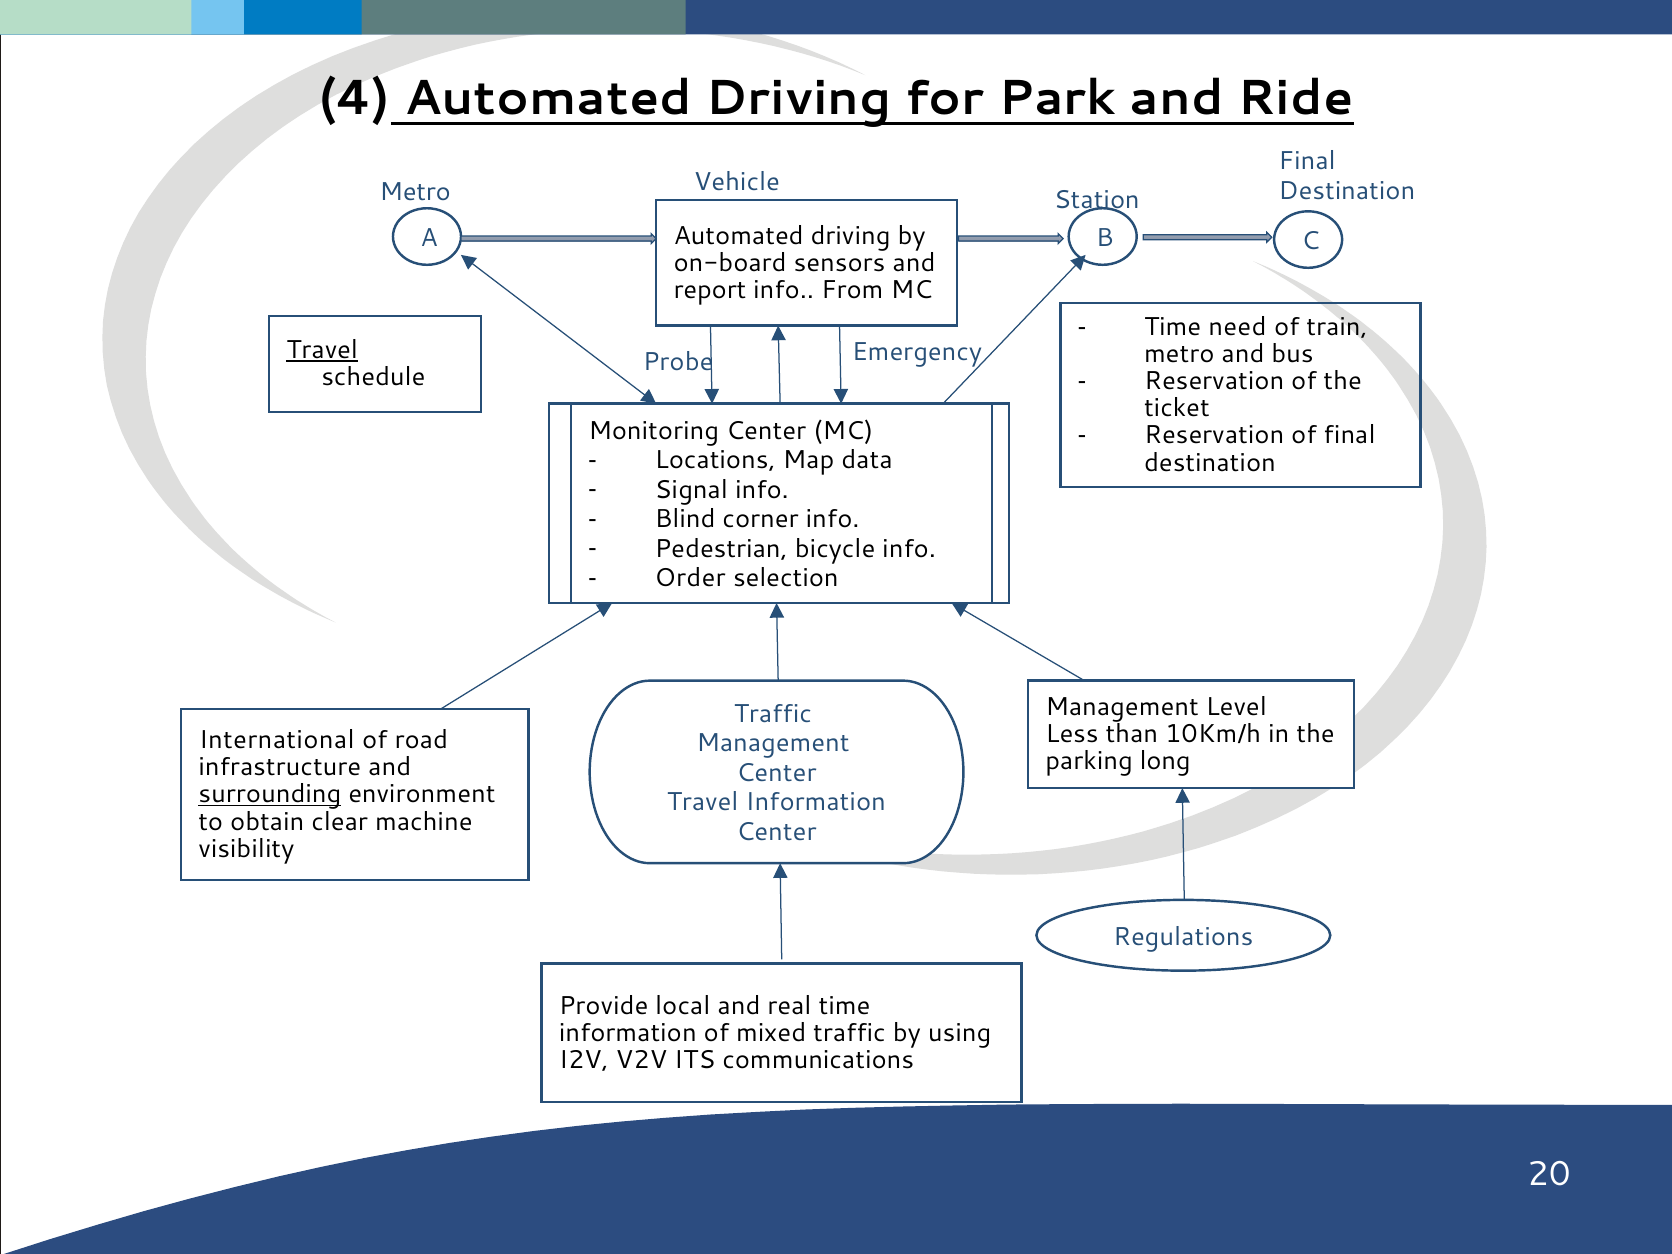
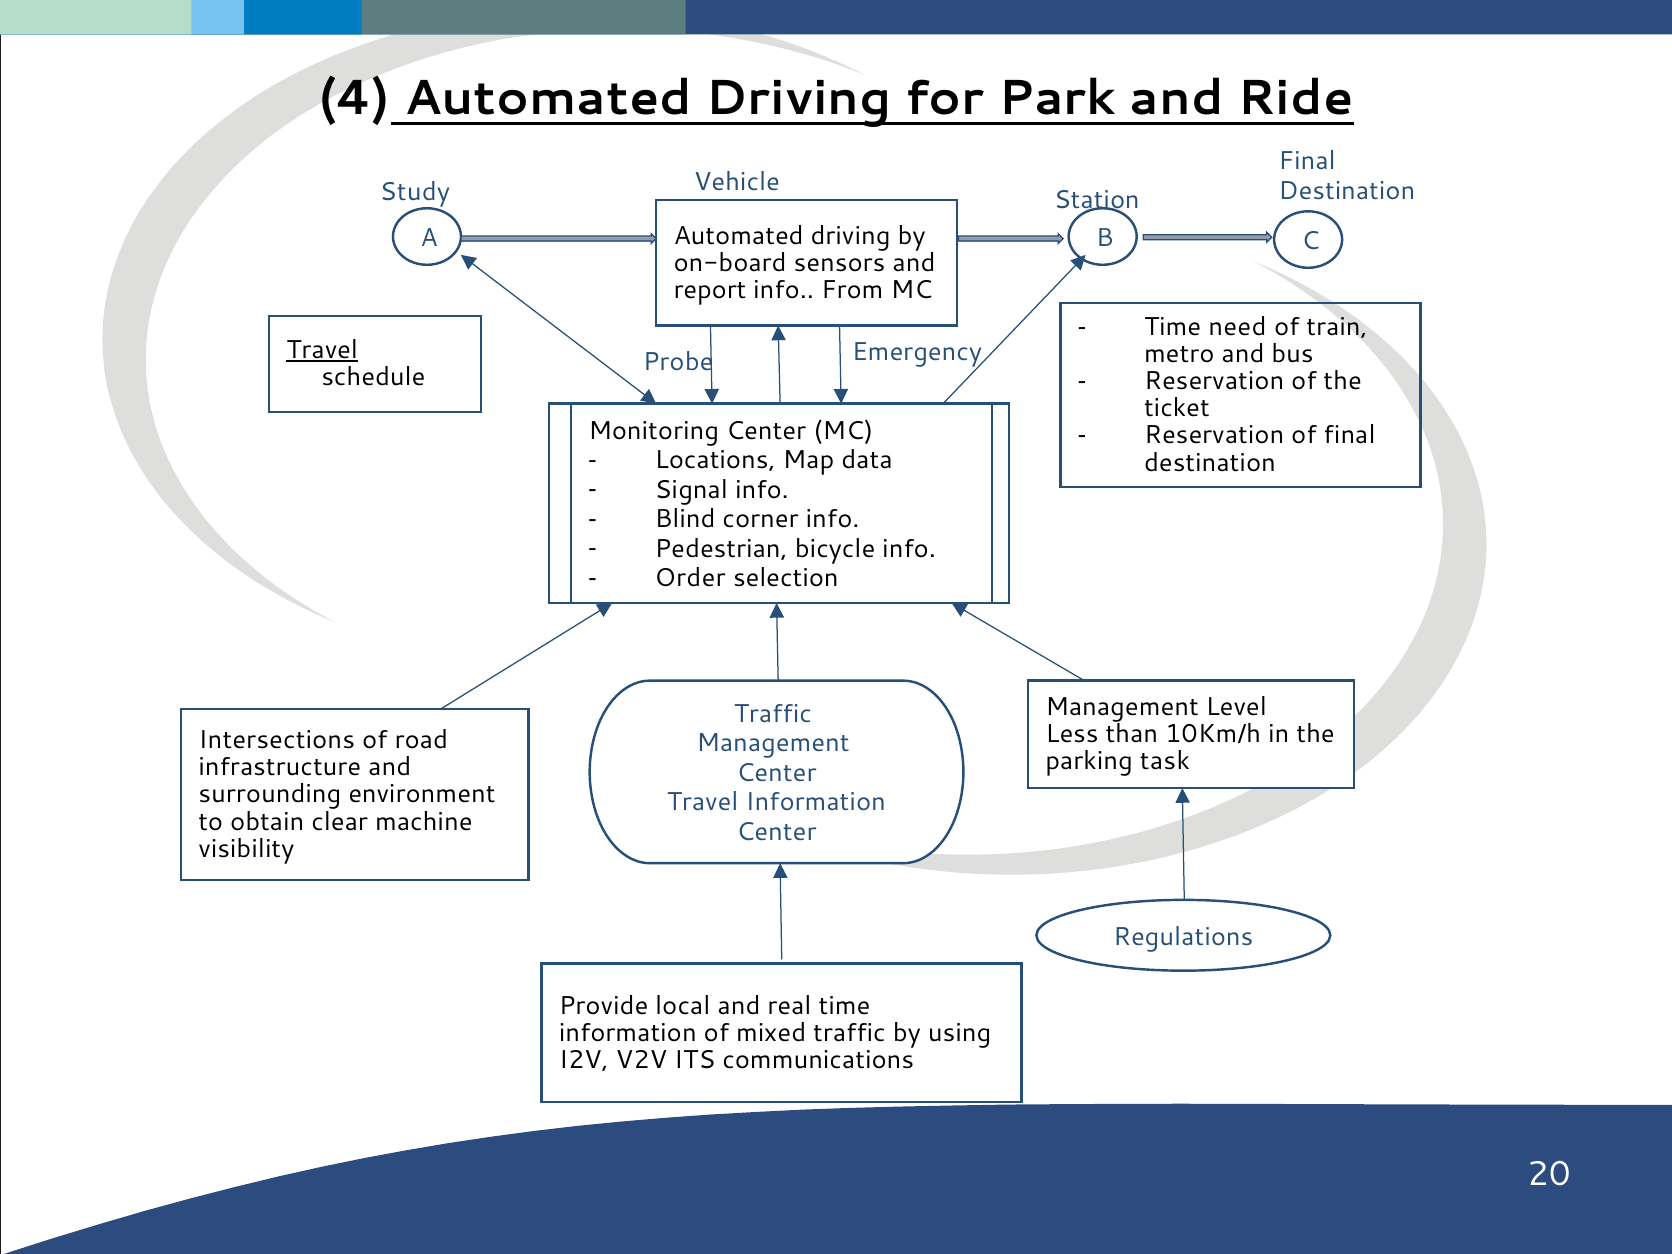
Metro: Metro -> Study (415, 192)
International: International -> Intersections (277, 740)
long: long -> task (1165, 761)
surrounding underline: present -> none (270, 794)
